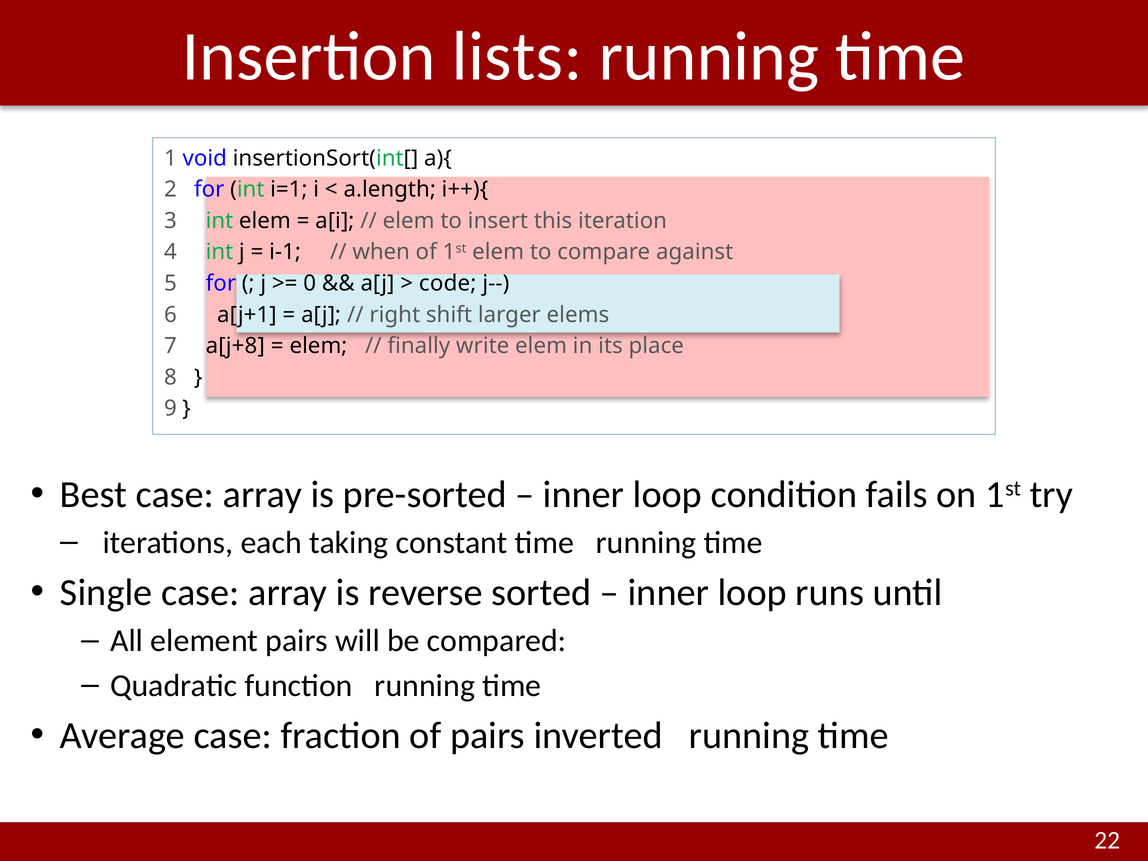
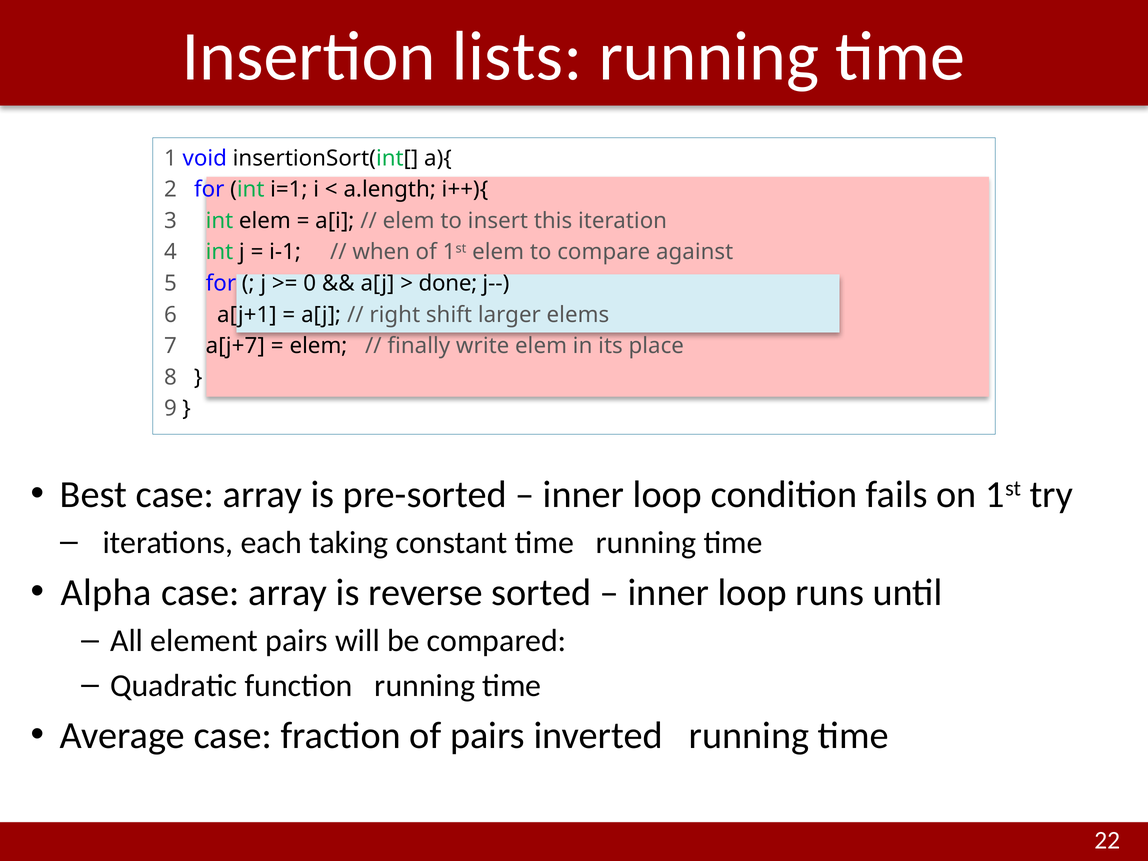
code: code -> done (448, 283)
a[j+8: a[j+8 -> a[j+7 (235, 346)
Single: Single -> Alpha (106, 593)
